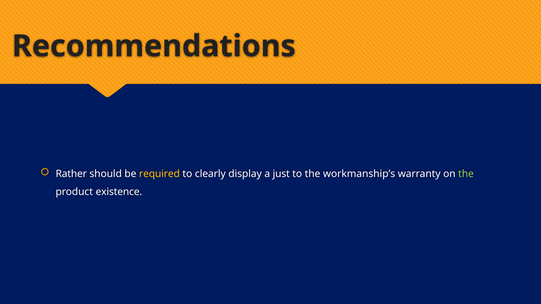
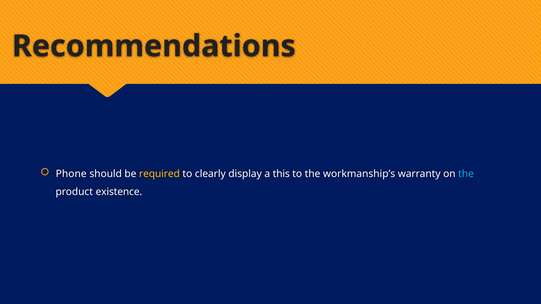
Rather: Rather -> Phone (71, 174)
just: just -> this (281, 174)
the colour: light green -> light blue (466, 174)
